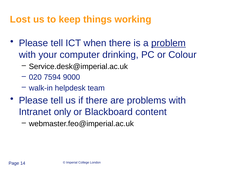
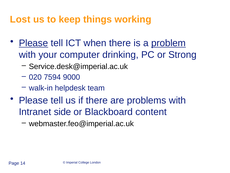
Please underline: none -> present (33, 43)
Colour: Colour -> Strong (182, 55)
only: only -> side (62, 112)
